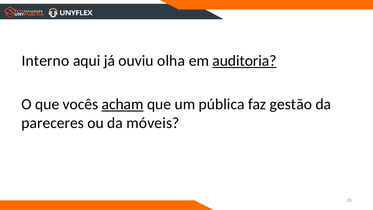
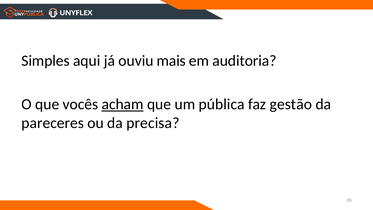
Interno: Interno -> Simples (46, 61)
olha: olha -> mais (171, 61)
auditoria underline: present -> none (244, 61)
móveis: móveis -> precisa (153, 123)
